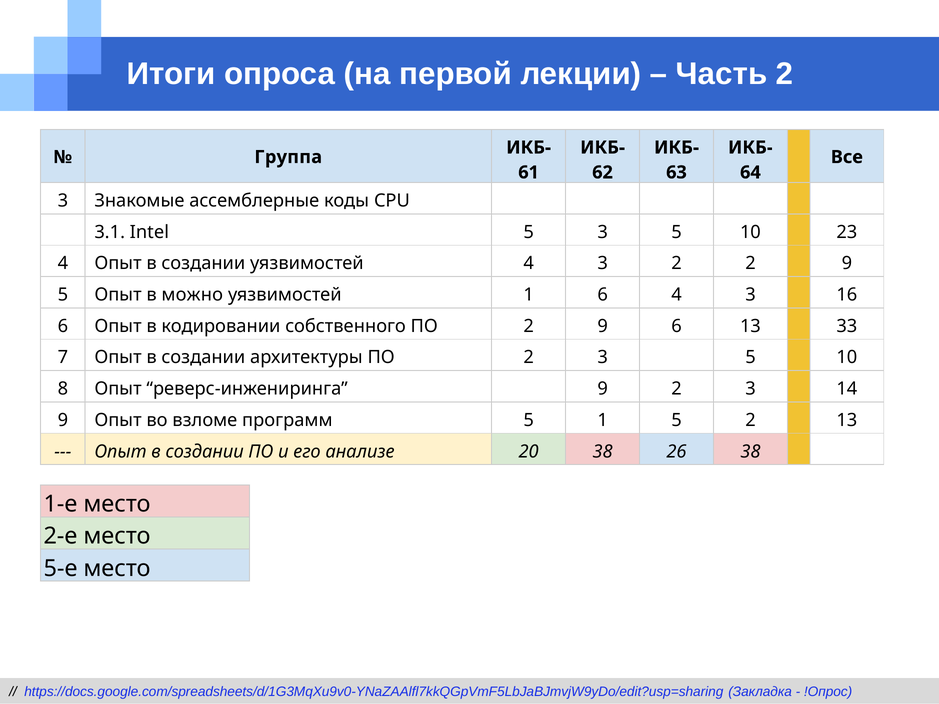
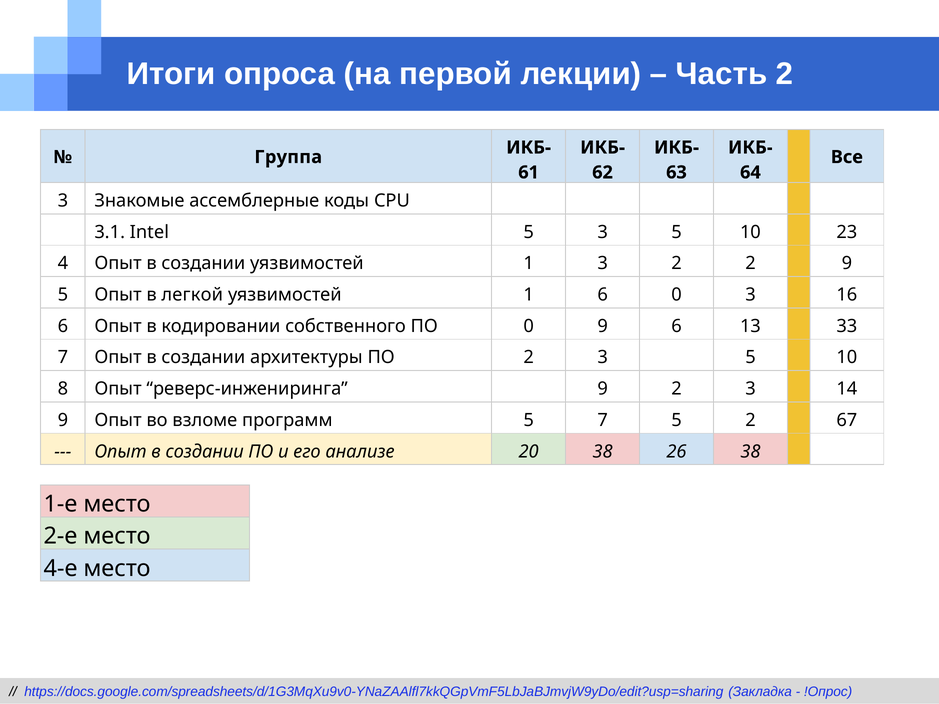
создании уязвимостей 4: 4 -> 1 (529, 264)
можно: можно -> легкой (192, 295)
6 4: 4 -> 0 (677, 295)
собственного ПО 2: 2 -> 0 (529, 326)
5 1: 1 -> 7 (603, 420)
2 13: 13 -> 67 (847, 420)
5-е: 5-е -> 4-е (60, 568)
